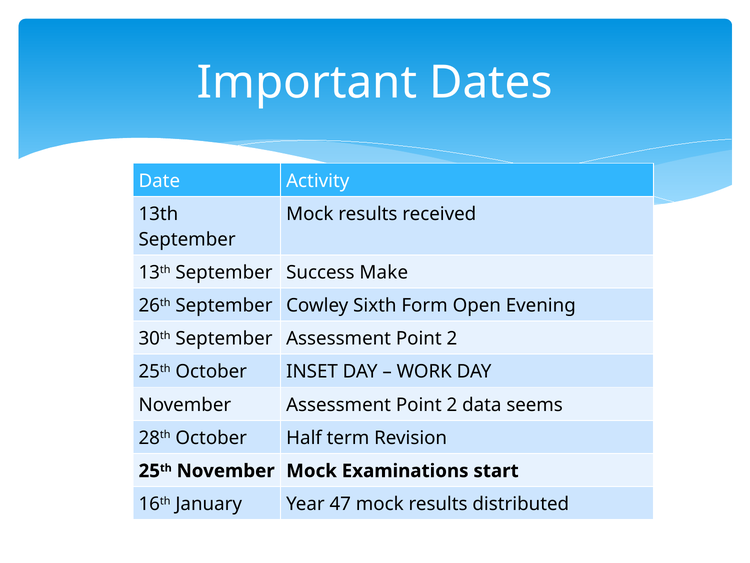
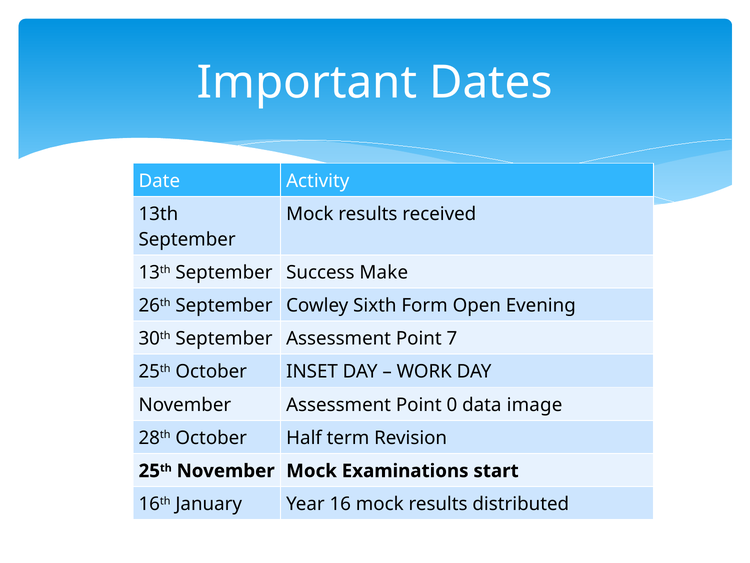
September Assessment Point 2: 2 -> 7 (452, 338)
November Assessment Point 2: 2 -> 0 (452, 404)
seems: seems -> image (534, 404)
47: 47 -> 16 (340, 504)
